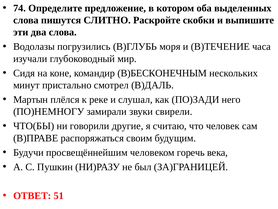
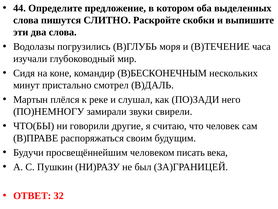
74: 74 -> 44 (19, 8)
горечь: горечь -> писать (191, 152)
51: 51 -> 32 (59, 195)
